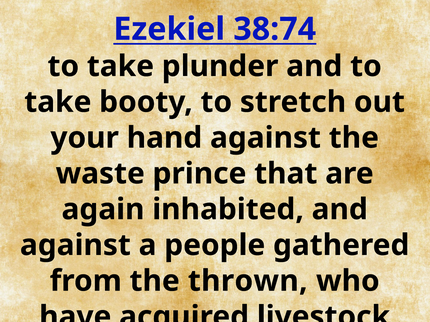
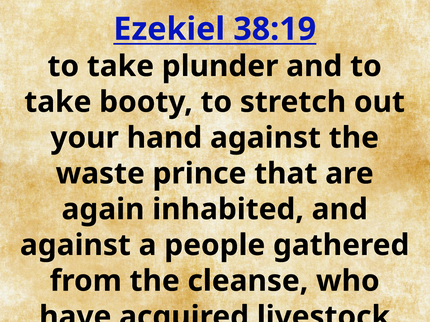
38:74: 38:74 -> 38:19 (275, 29)
thrown: thrown -> cleanse (248, 281)
